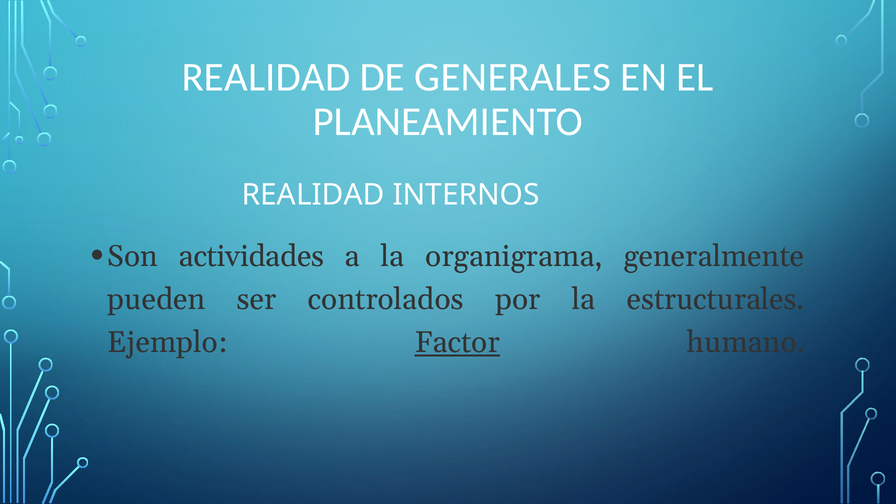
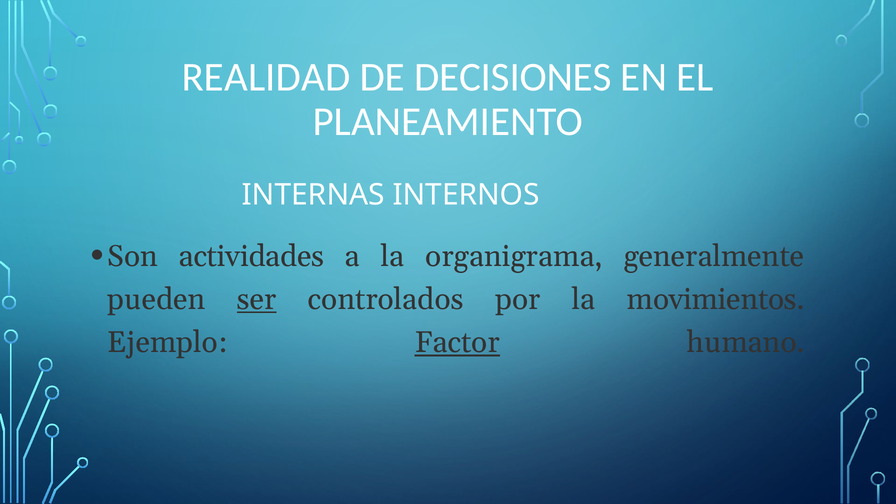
GENERALES: GENERALES -> DECISIONES (513, 77)
REALIDAD: REALIDAD -> INTERNAS (313, 195)
ser underline: none -> present (257, 299)
estructurales: estructurales -> movimientos (716, 299)
